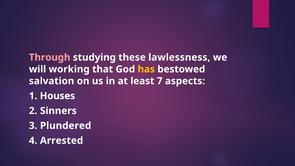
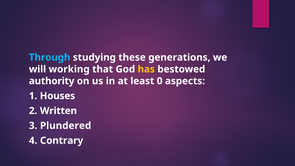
Through colour: pink -> light blue (50, 57)
lawlessness: lawlessness -> generations (179, 57)
salvation: salvation -> authority (52, 81)
7: 7 -> 0 (160, 81)
Sinners: Sinners -> Written (58, 111)
Arrested: Arrested -> Contrary (62, 140)
